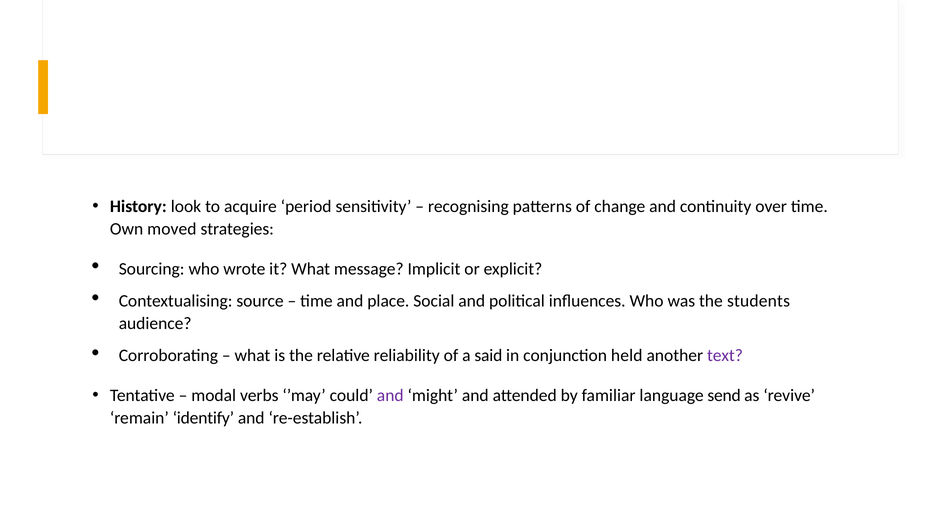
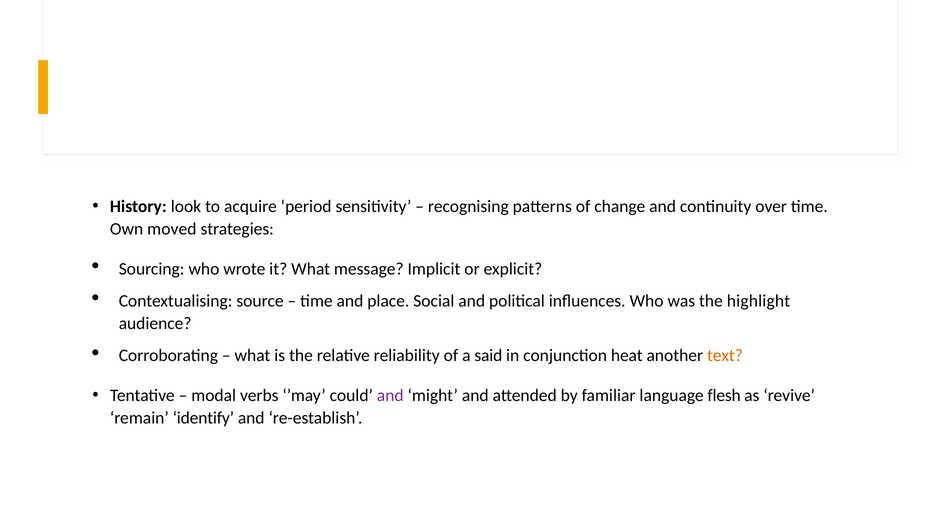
students: students -> highlight (759, 301)
held: held -> heat (627, 356)
text colour: purple -> orange (725, 356)
send: send -> flesh (724, 396)
